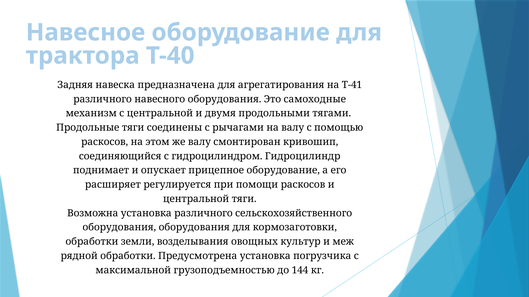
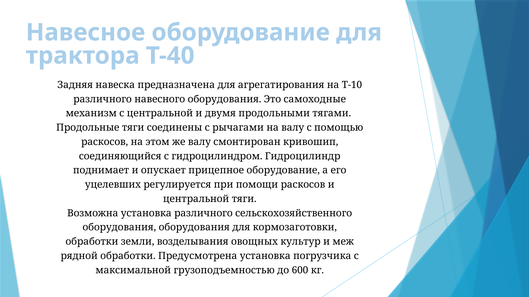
Т-41: Т-41 -> Т-10 (352, 85)
расширяет: расширяет -> уцелевших (113, 185)
144: 144 -> 600 (300, 271)
